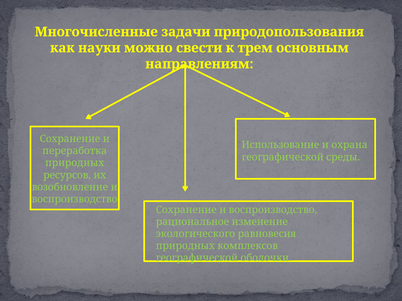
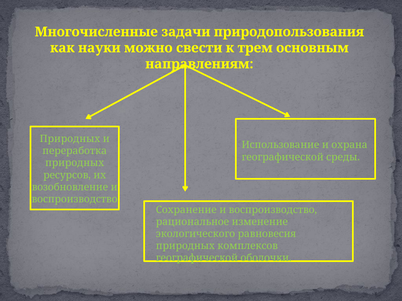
Сохранение: Сохранение -> Природных (70, 139)
